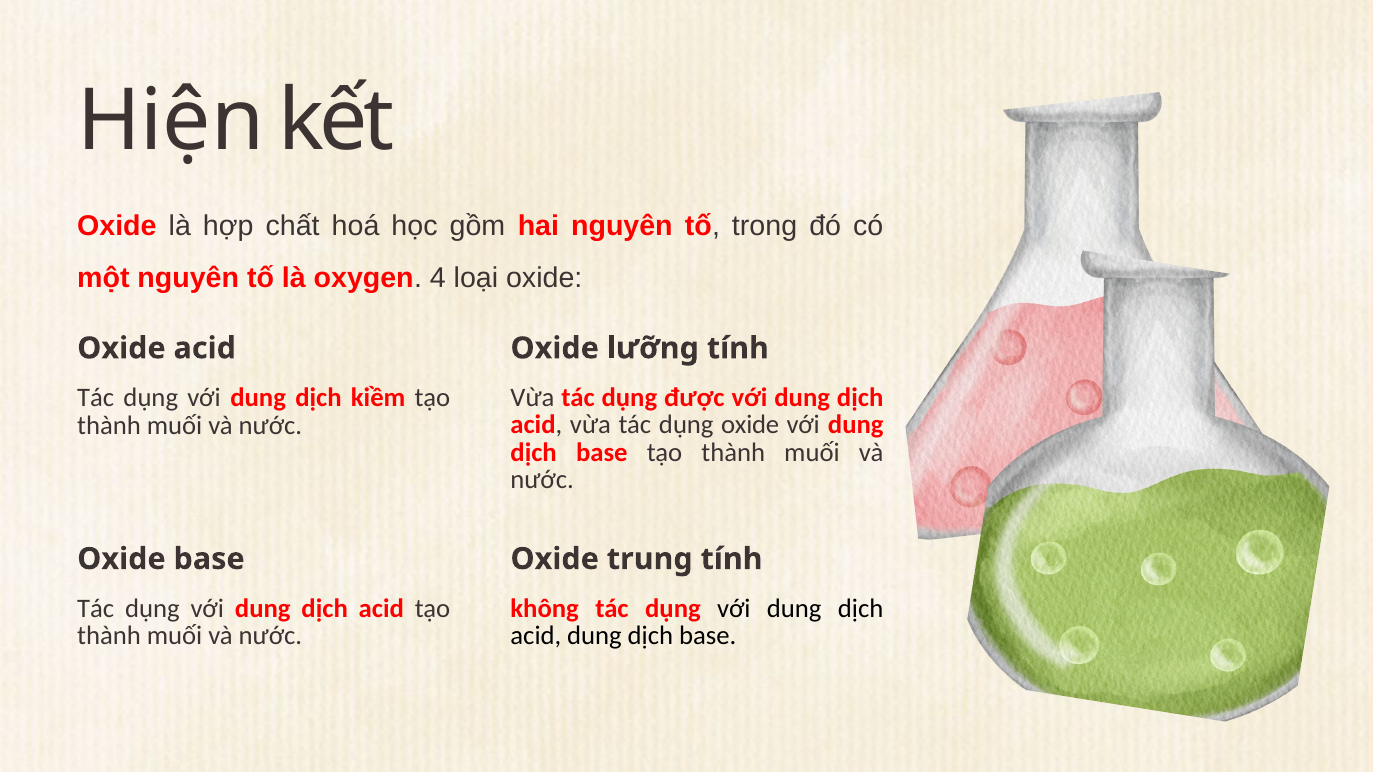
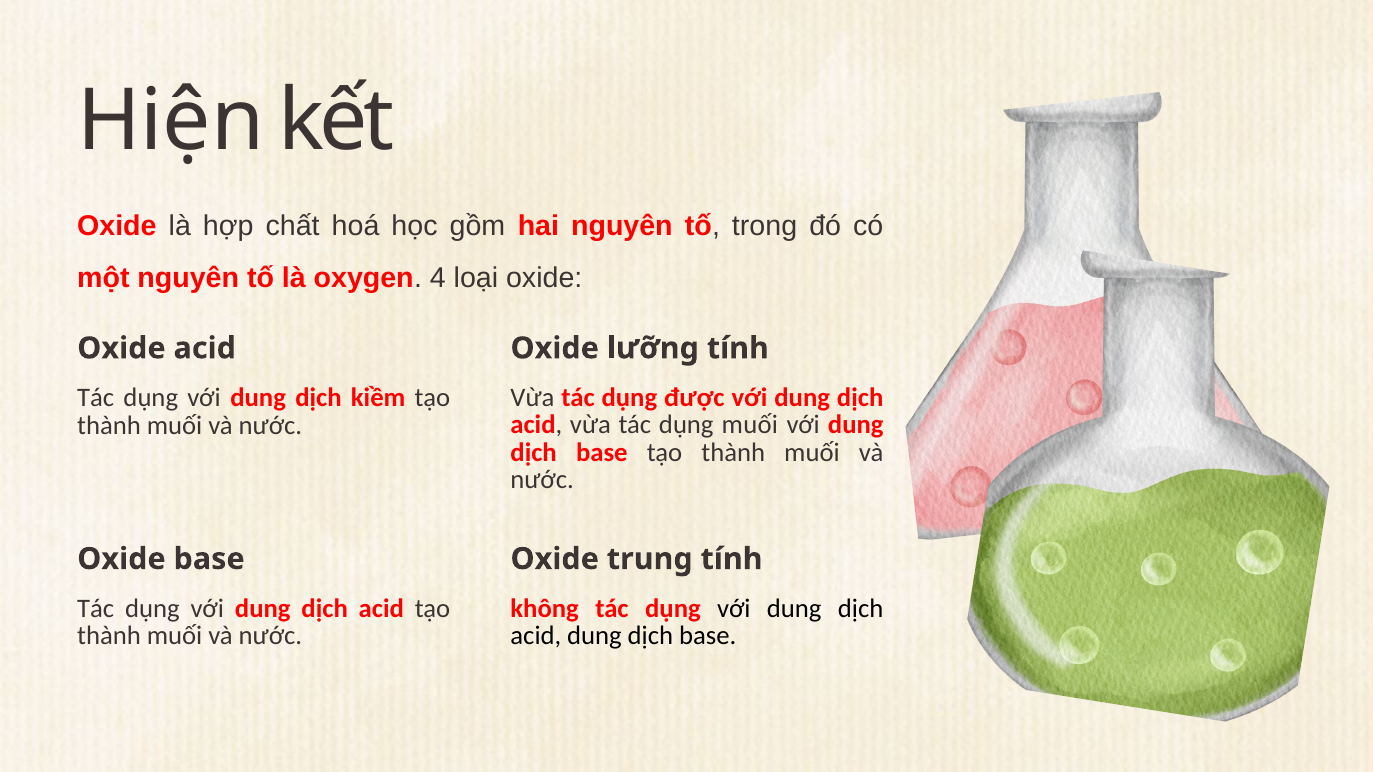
dụng oxide: oxide -> muối (750, 425)
